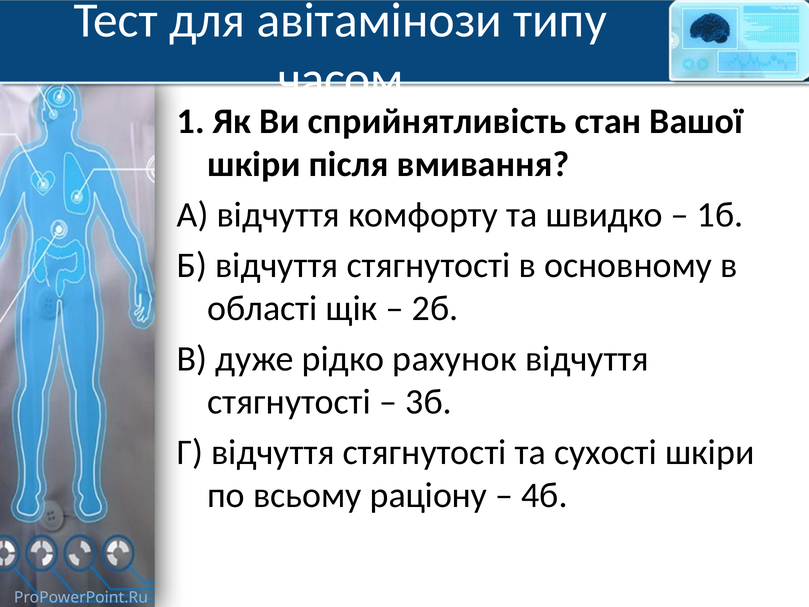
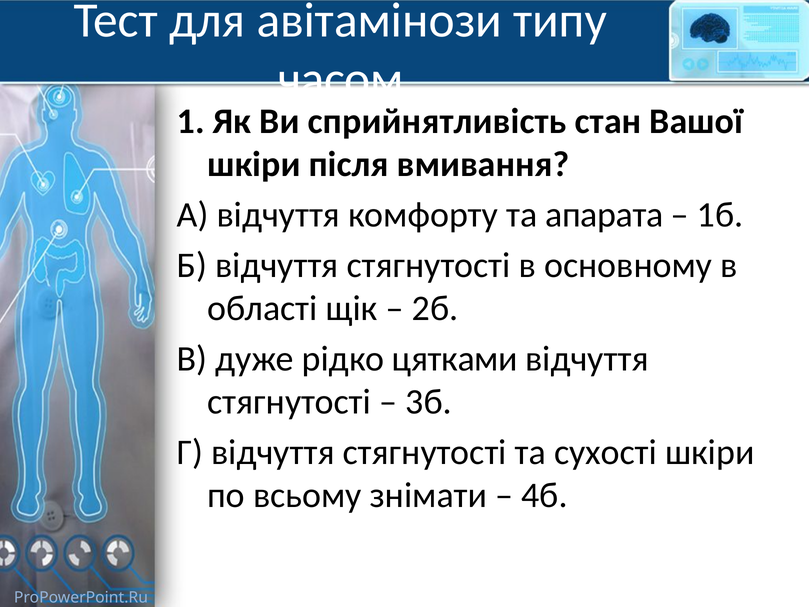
швидко: швидко -> апарата (604, 215)
рахунок: рахунок -> цятками (455, 359)
раціону: раціону -> знімати (428, 495)
